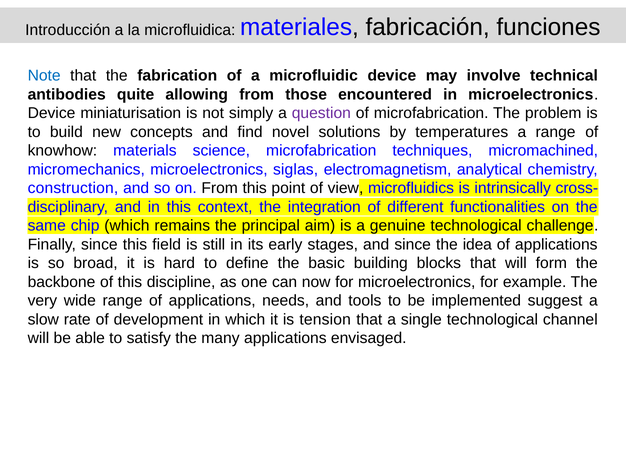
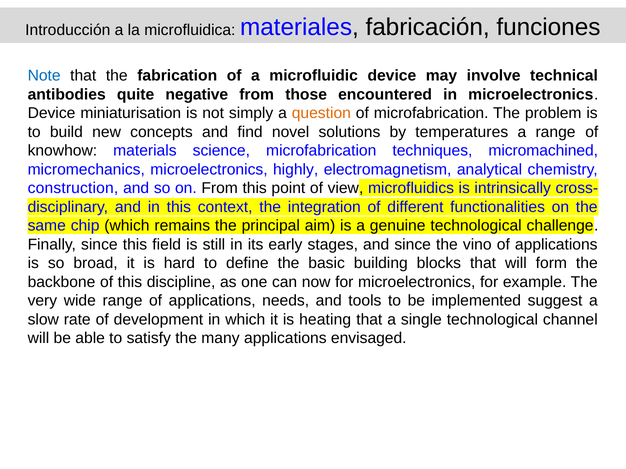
allowing: allowing -> negative (197, 94)
question colour: purple -> orange (321, 113)
siglas: siglas -> highly (296, 170)
idea: idea -> vino (477, 245)
tension: tension -> heating (325, 320)
